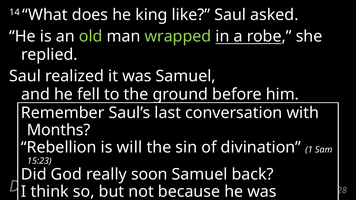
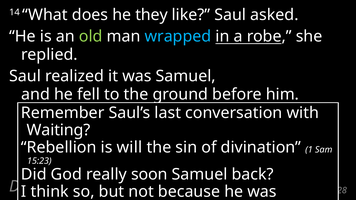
king: king -> they (151, 15)
wrapped colour: light green -> light blue (178, 36)
Months: Months -> Waiting (59, 130)
